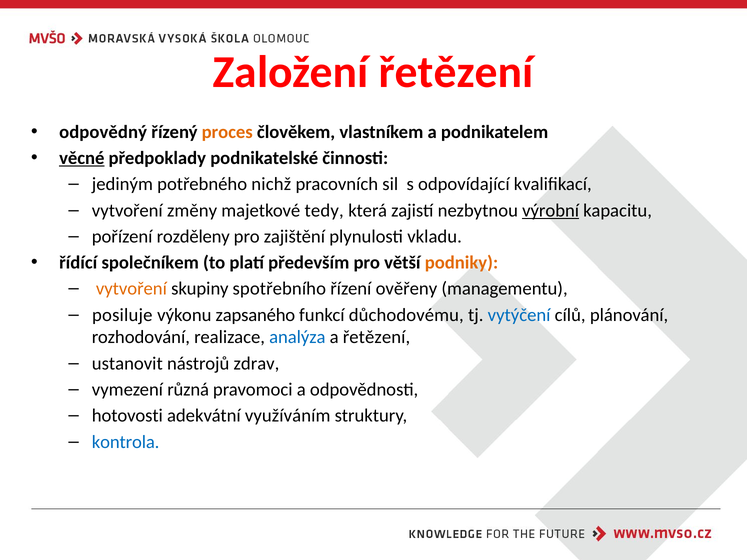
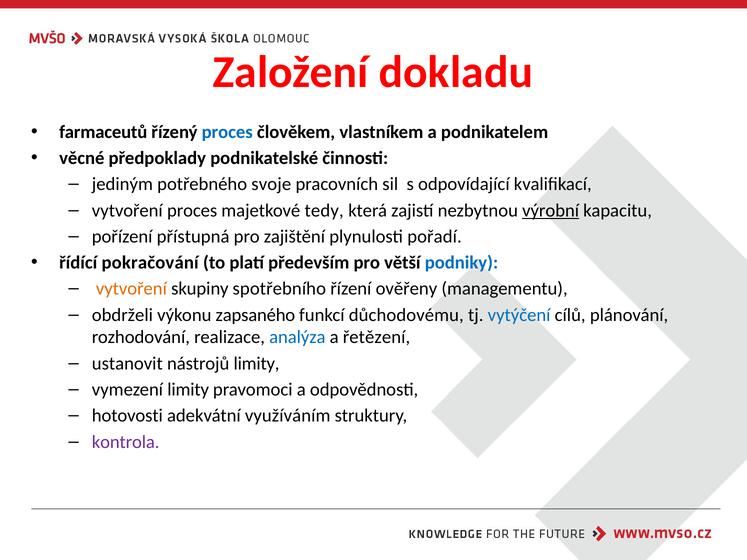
Založení řetězení: řetězení -> dokladu (456, 72)
odpovědný: odpovědný -> farmaceutů (103, 132)
proces colour: orange -> blue (227, 132)
věcné underline: present -> none (82, 158)
nichž: nichž -> svoje (271, 184)
vytvoření změny: změny -> proces (192, 210)
rozděleny: rozděleny -> přístupná (193, 237)
vkladu: vkladu -> pořadí (435, 237)
společníkem: společníkem -> pokračování (150, 263)
podniky colour: orange -> blue (461, 263)
posiluje: posiluje -> obdrželi (122, 315)
nástrojů zdrav: zdrav -> limity (257, 364)
vymezení různá: různá -> limity (188, 390)
kontrola colour: blue -> purple (126, 442)
